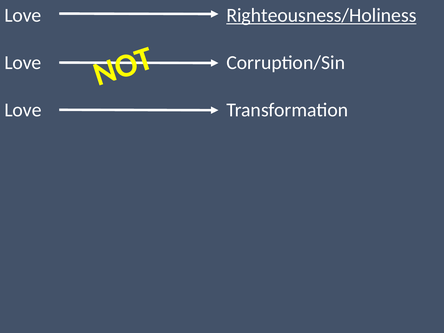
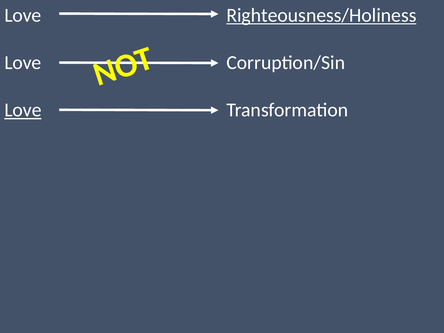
Love underline: none -> present (23, 110)
